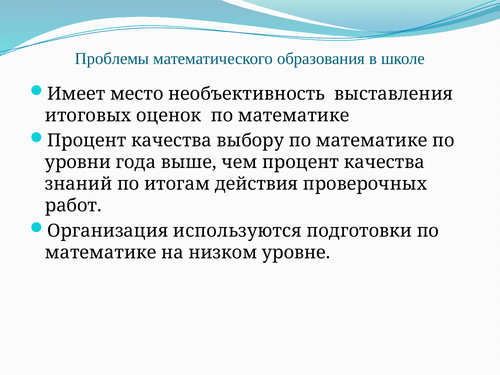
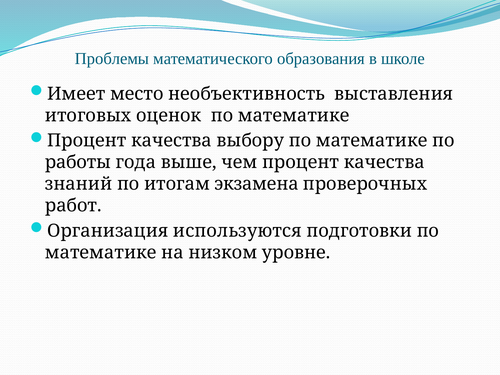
уровни: уровни -> работы (78, 162)
действия: действия -> экзамена (257, 184)
